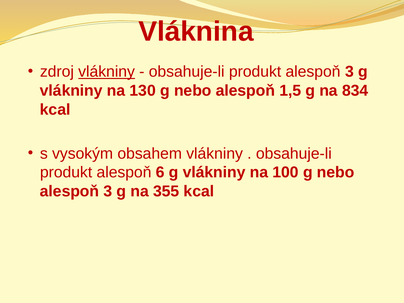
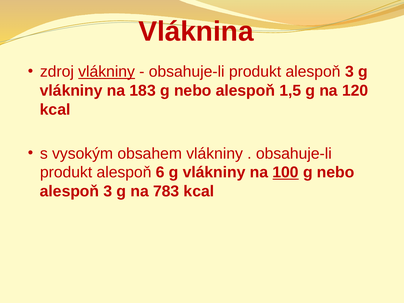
130: 130 -> 183 (143, 91)
834: 834 -> 120 (355, 91)
100 underline: none -> present (286, 172)
355: 355 -> 783 (166, 191)
